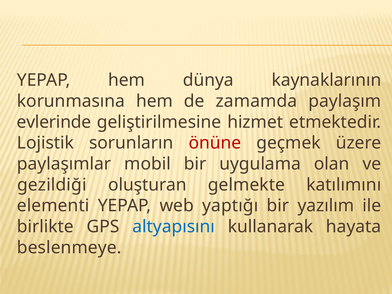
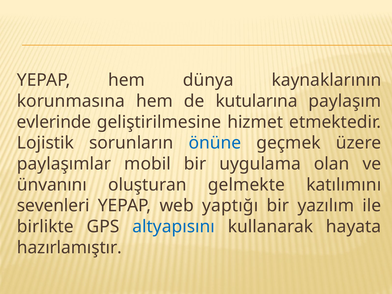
zamamda: zamamda -> kutularına (257, 101)
önüne colour: red -> blue (215, 143)
gezildiği: gezildiği -> ünvanını (52, 185)
elementi: elementi -> sevenleri (53, 206)
beslenmeye: beslenmeye -> hazırlamıştır (69, 248)
